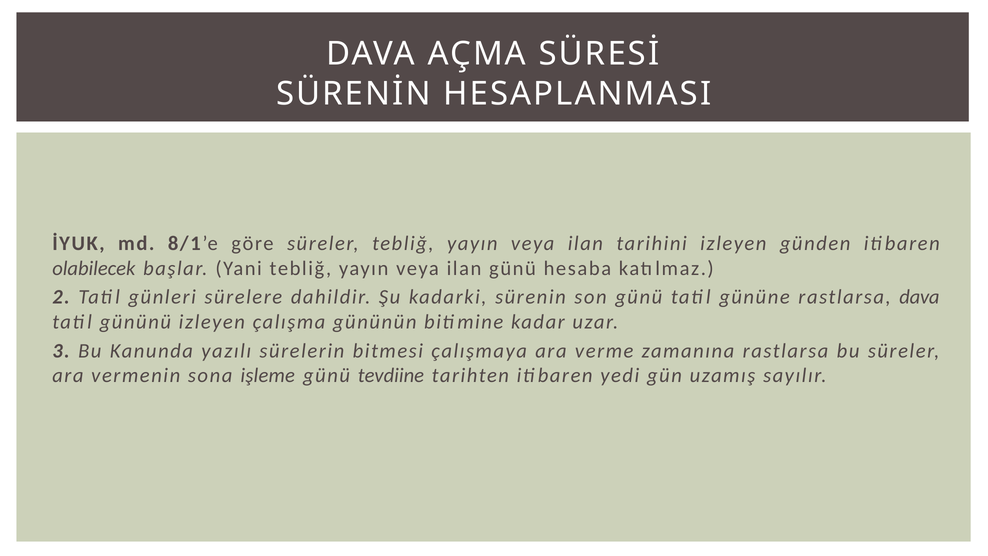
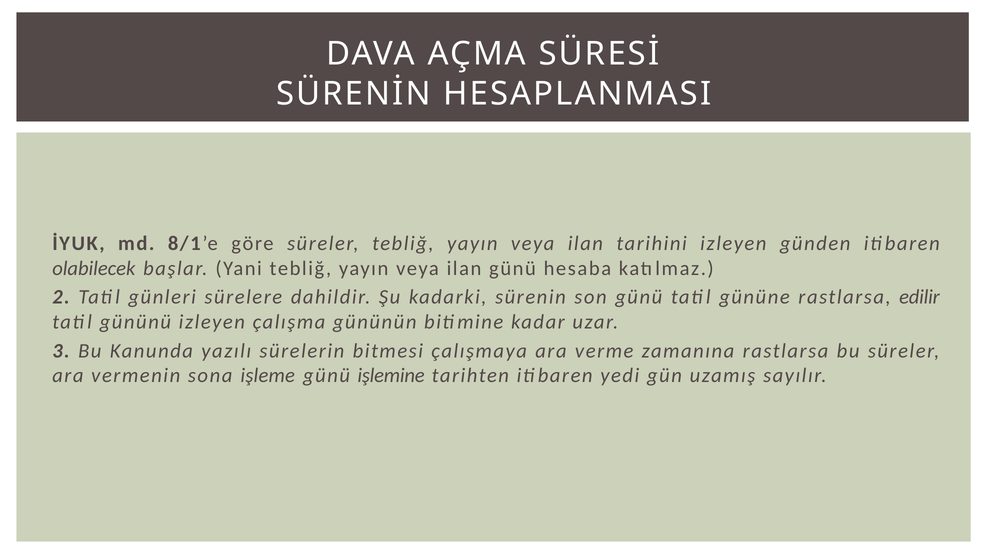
rastlarsa dava: dava -> edilir (919, 297)
tevdiine: tevdiine -> işlemine (391, 375)
